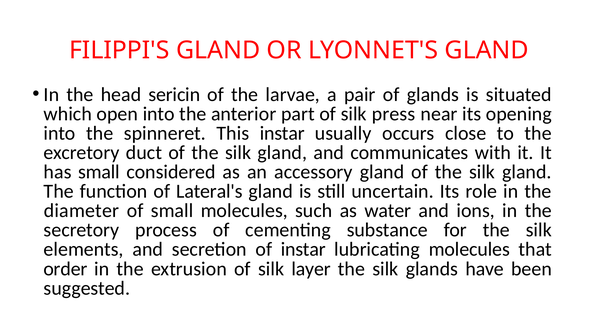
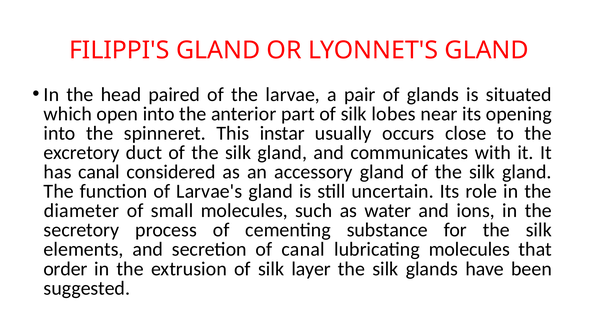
sericin: sericin -> paired (174, 95)
press: press -> lobes (394, 114)
has small: small -> canal (99, 172)
Lateral's: Lateral's -> Larvae's (209, 192)
of instar: instar -> canal (303, 250)
